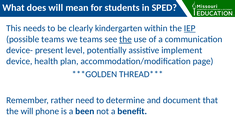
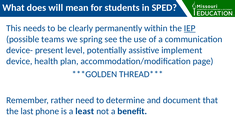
kindergarten: kindergarten -> permanently (119, 28)
we teams: teams -> spring (91, 39)
the underline: present -> none (126, 39)
the will: will -> last (27, 111)
been: been -> least (85, 111)
